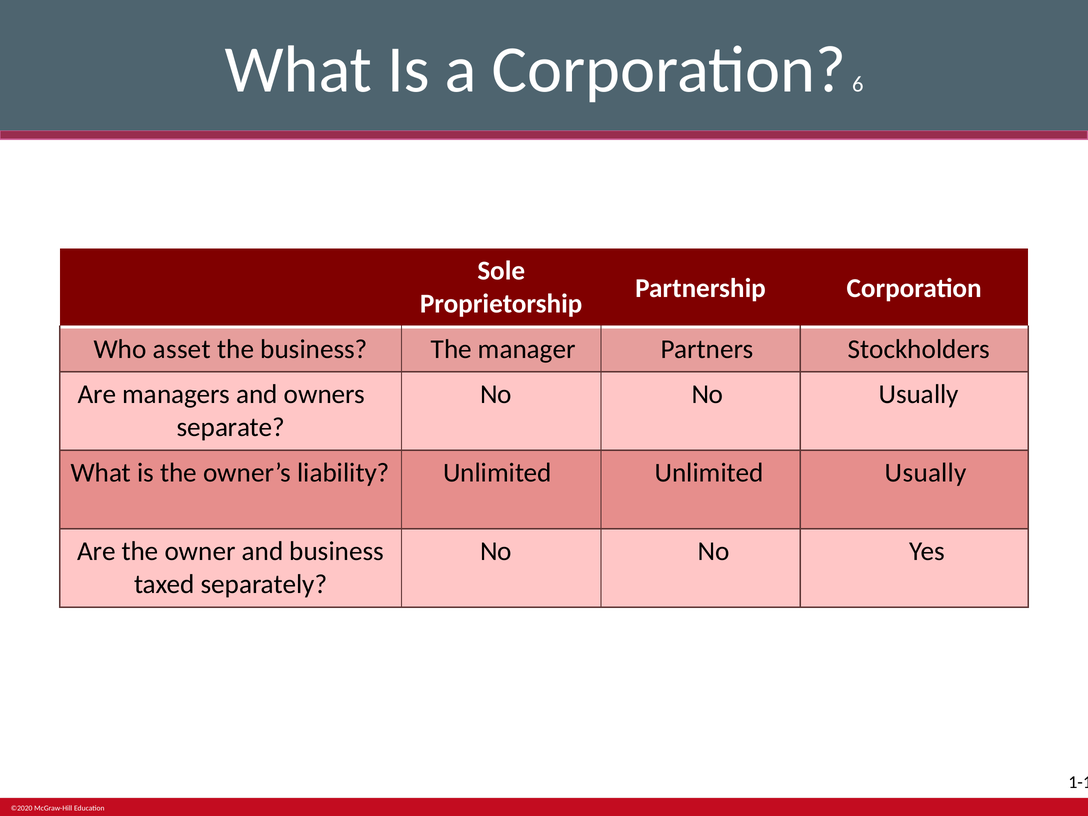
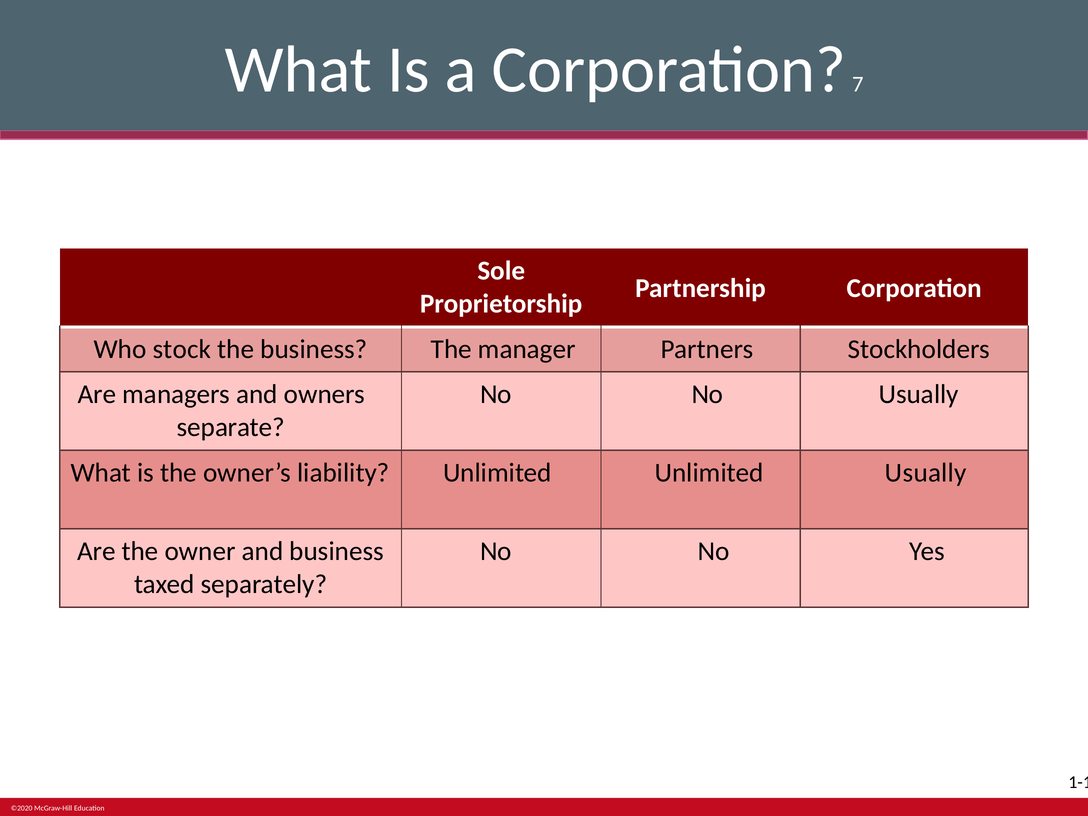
6: 6 -> 7 (858, 84)
asset: asset -> stock (182, 349)
